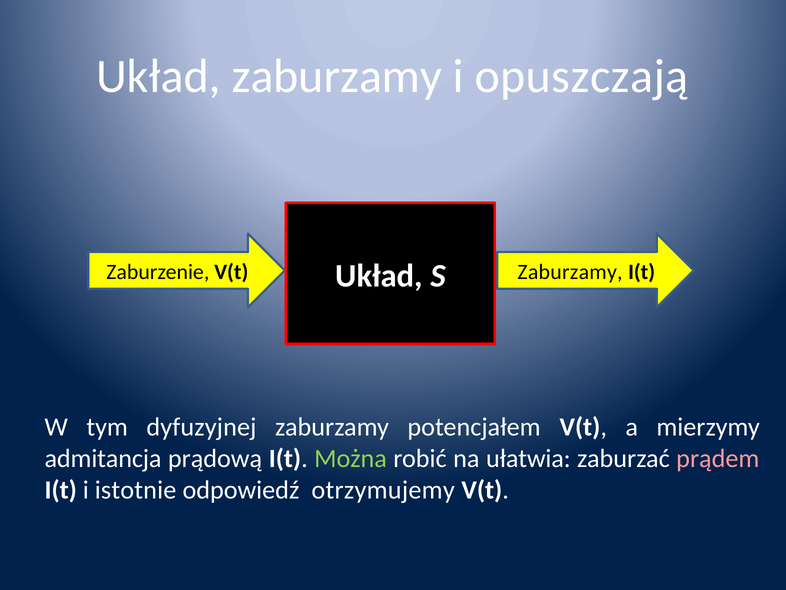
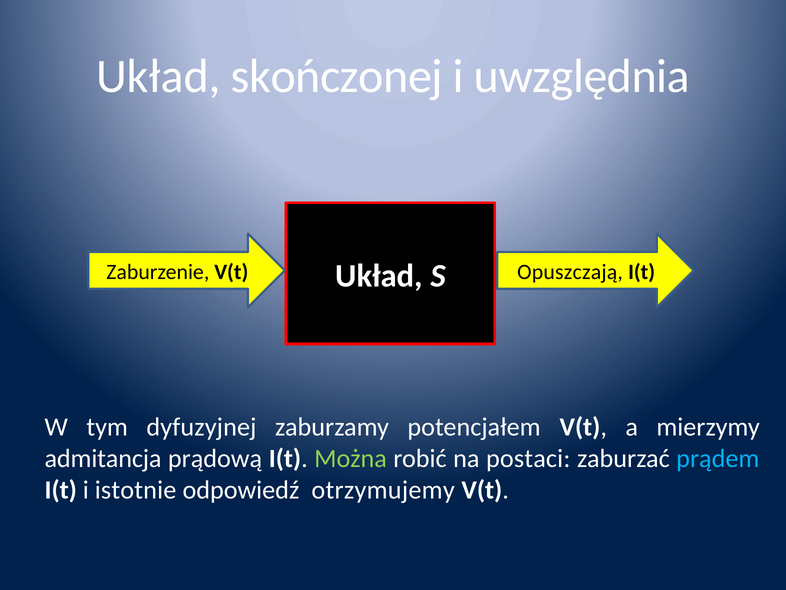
Układ zaburzamy: zaburzamy -> skończonej (337, 76)
opuszczają: opuszczają -> uwzględnia (582, 76)
V(t Zaburzamy: Zaburzamy -> Opuszczają (570, 272)
ułatwia: ułatwia -> postaci (528, 458)
prądem colour: pink -> light blue (718, 458)
